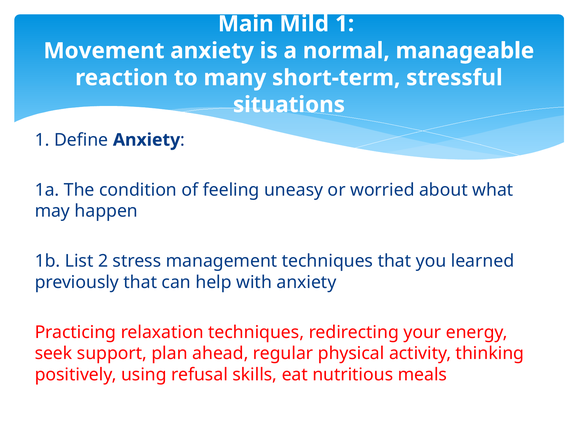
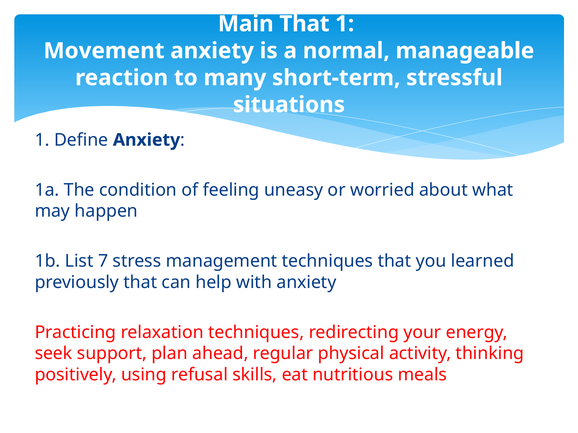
Main Mild: Mild -> That (304, 24)
2: 2 -> 7 (103, 261)
